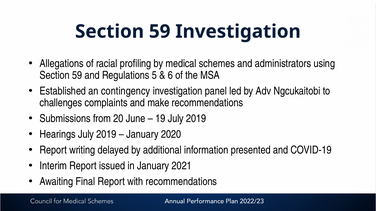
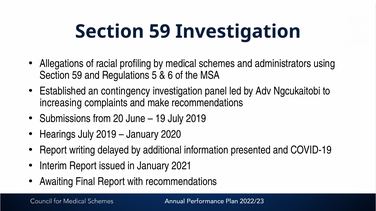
challenges: challenges -> increasing (61, 103)
